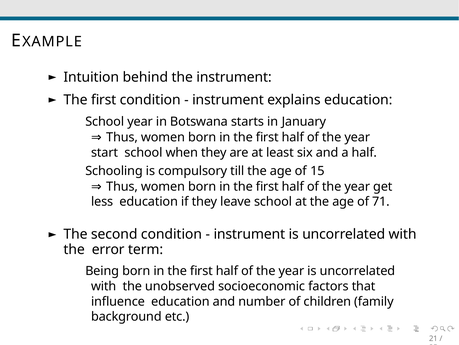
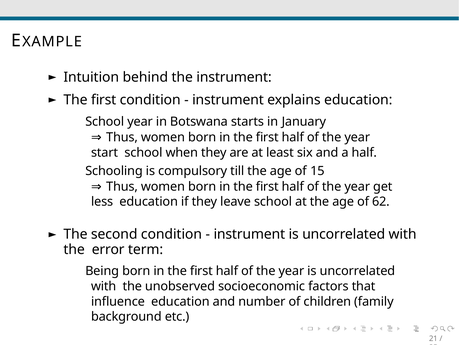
71: 71 -> 62 (381, 201)
